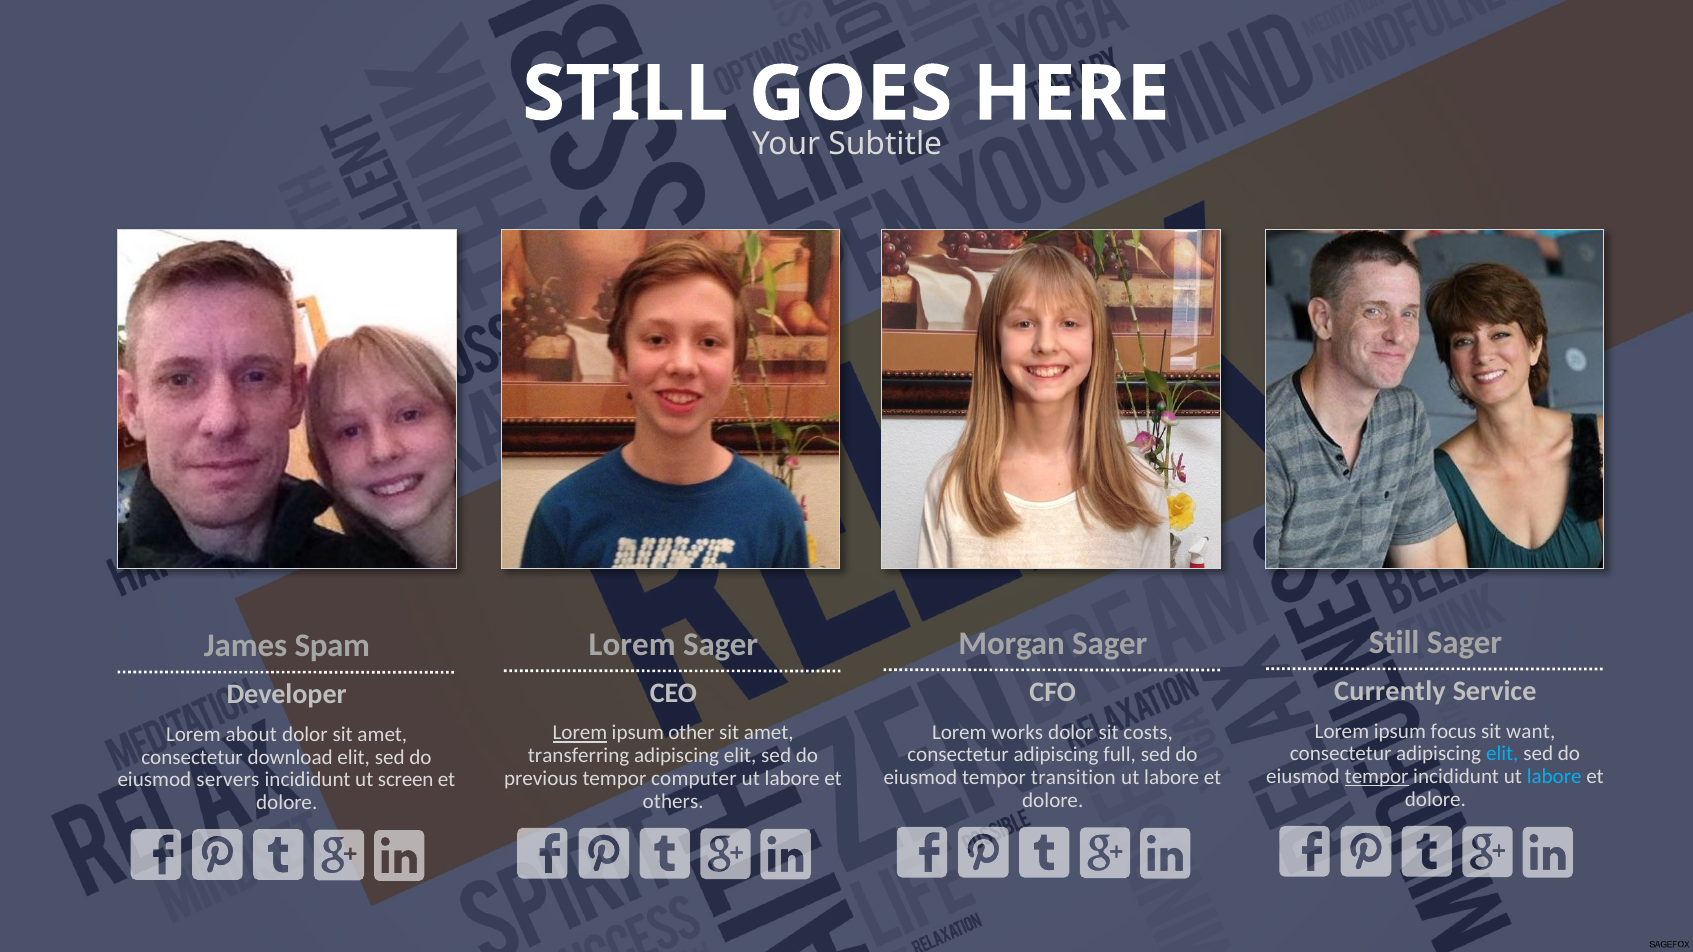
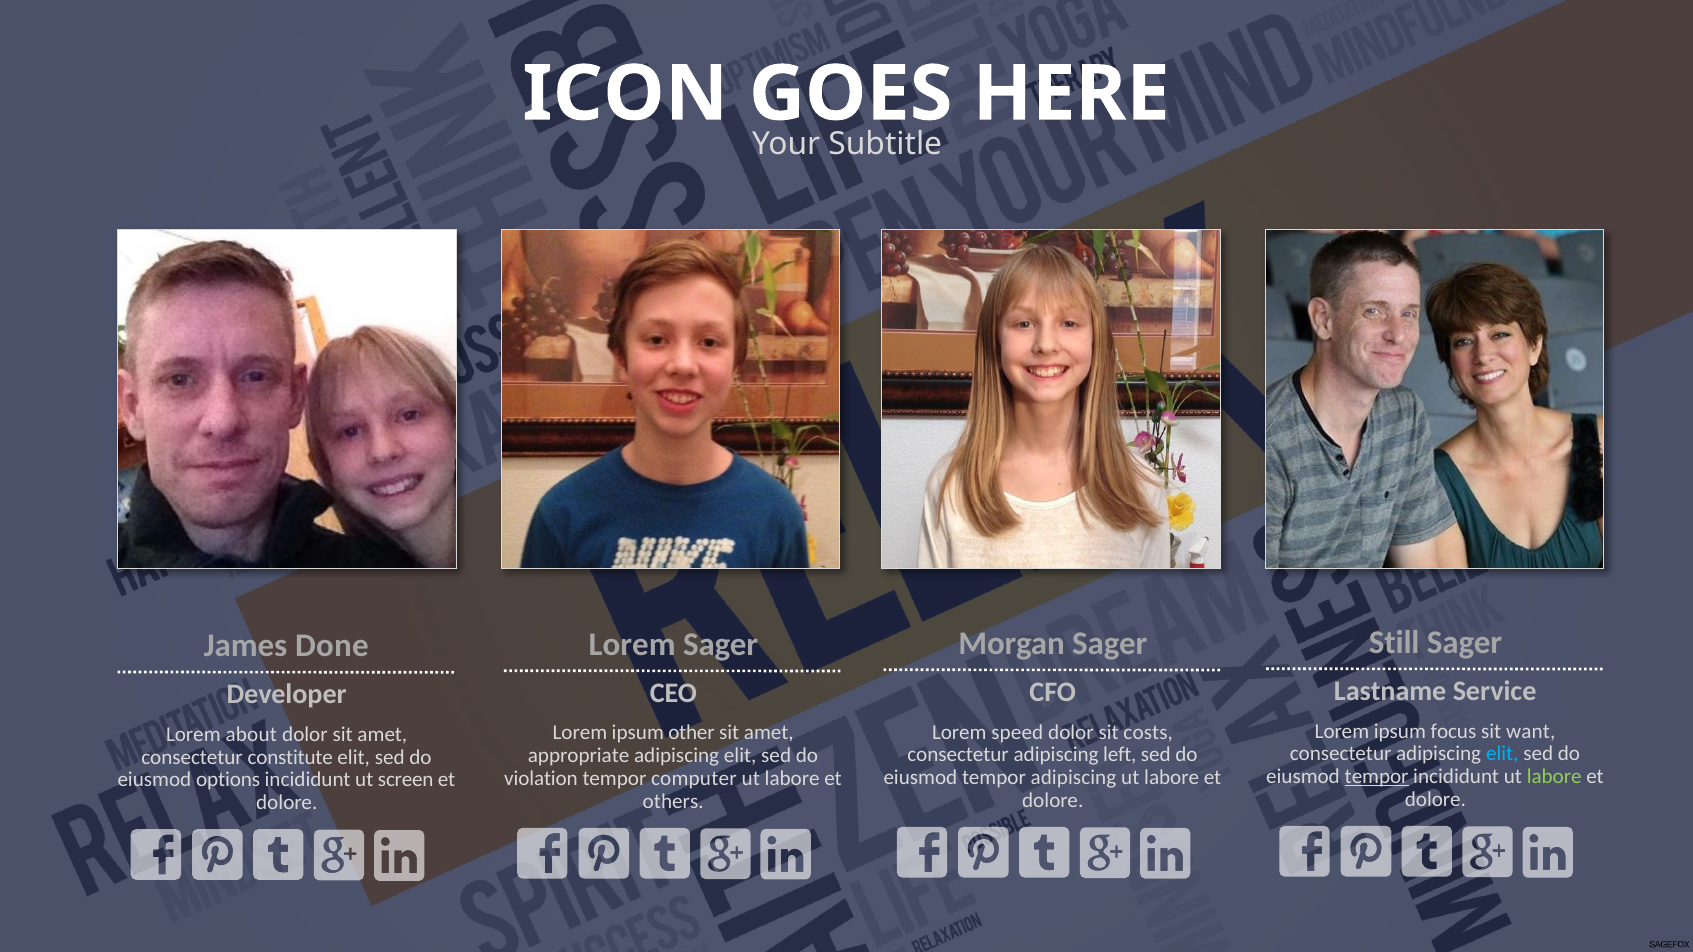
STILL: STILL -> ICON (625, 94)
Spam: Spam -> Done (332, 646)
Currently: Currently -> Lastname (1390, 692)
works: works -> speed (1017, 732)
Lorem underline: present -> none (580, 733)
full: full -> left (1120, 755)
transferring: transferring -> appropriate (579, 756)
download: download -> constitute (290, 757)
labore colour: light blue -> light green (1554, 777)
tempor transition: transition -> adipiscing (1073, 778)
previous: previous -> violation (541, 779)
servers: servers -> options (228, 780)
